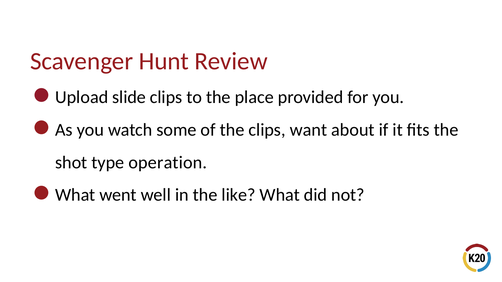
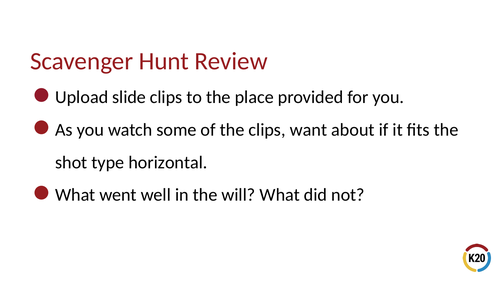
operation: operation -> horizontal (168, 163)
like: like -> will (238, 195)
